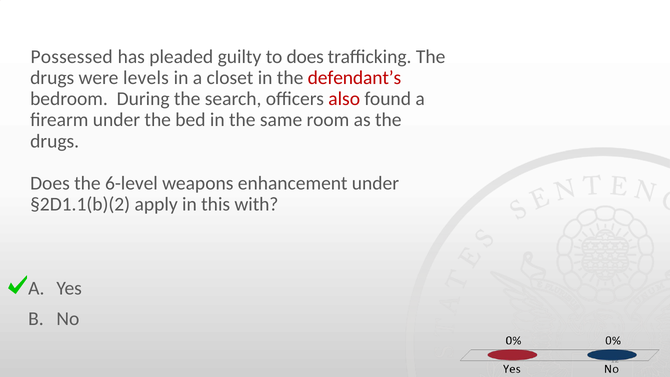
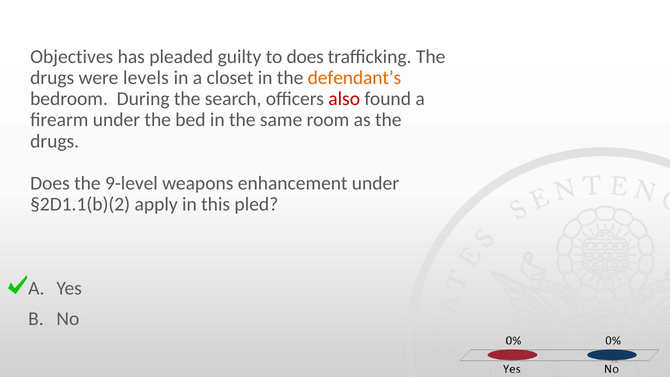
Possessed: Possessed -> Objectives (72, 57)
defendant’s colour: red -> orange (354, 78)
6-level: 6-level -> 9-level (131, 183)
with: with -> pled (256, 204)
